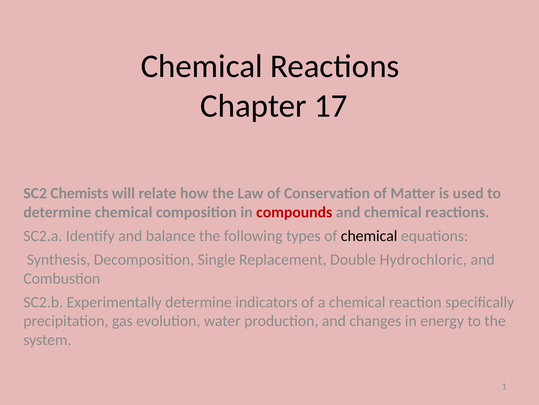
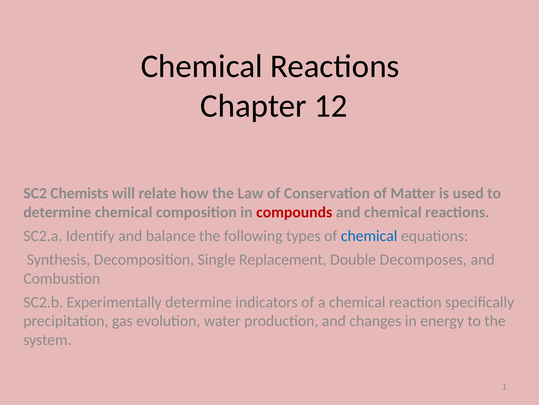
17: 17 -> 12 (331, 106)
chemical colour: black -> blue (369, 235)
Hydrochloric: Hydrochloric -> Decomposes (423, 259)
